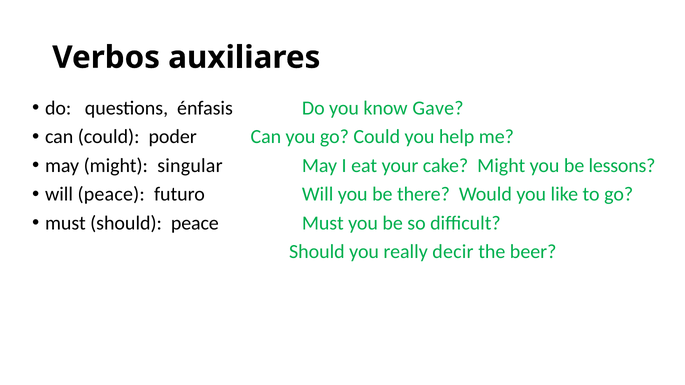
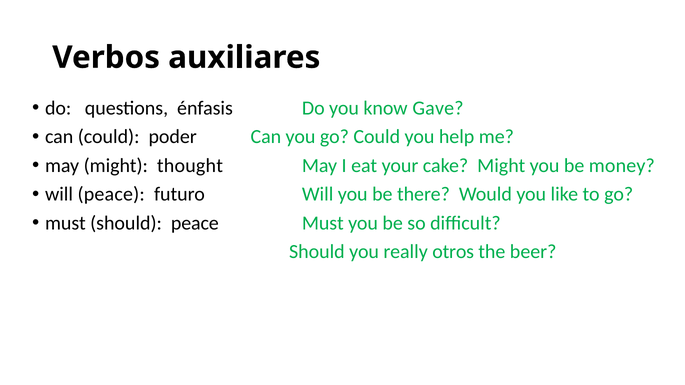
singular: singular -> thought (190, 166)
lessons: lessons -> money (622, 166)
decir: decir -> otros (453, 252)
